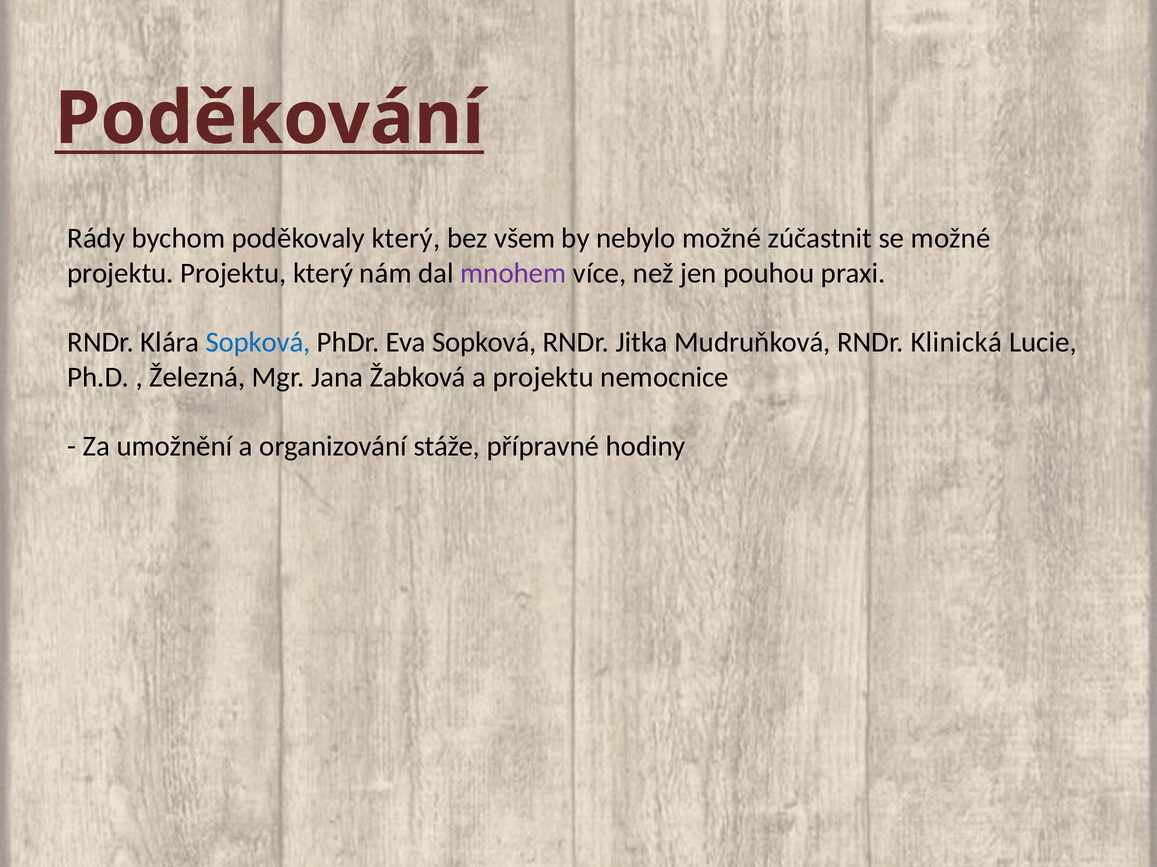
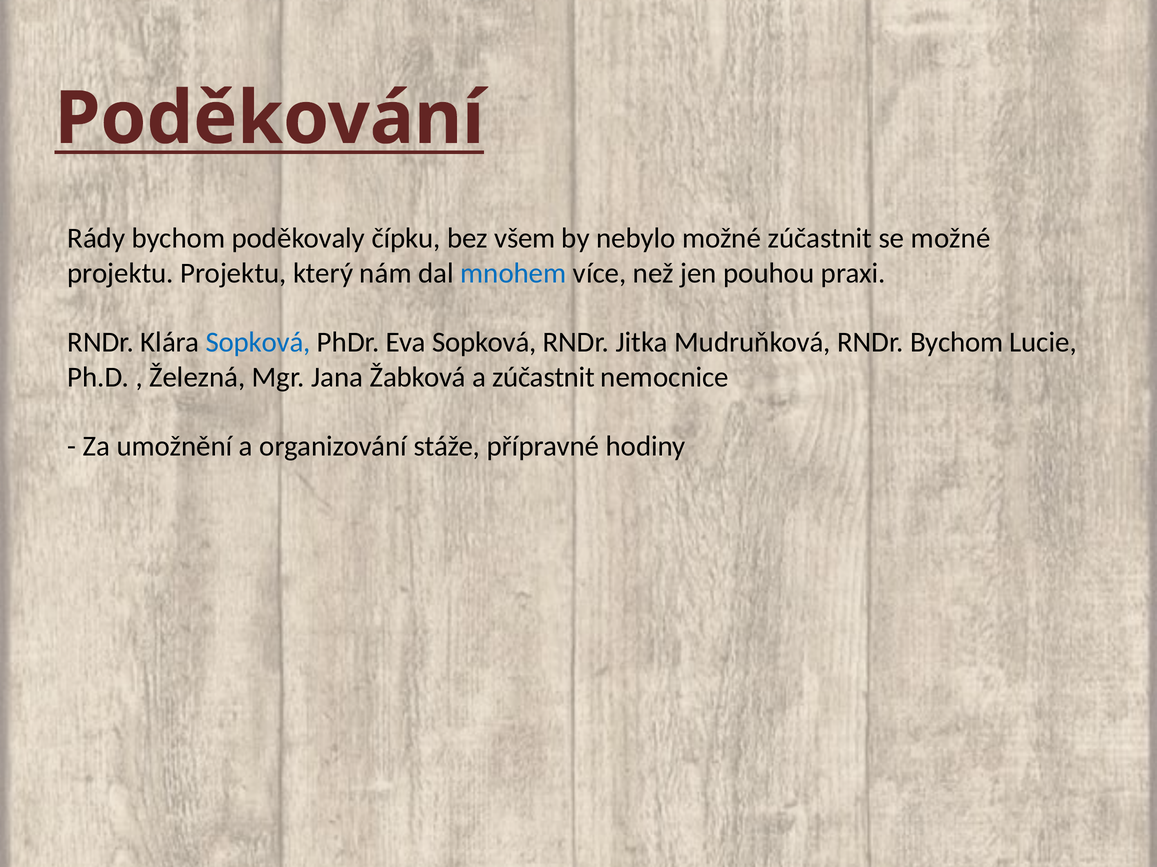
poděkovaly který: který -> čípku (406, 239)
mnohem colour: purple -> blue (513, 273)
RNDr Klinická: Klinická -> Bychom (957, 343)
a projektu: projektu -> zúčastnit (543, 377)
